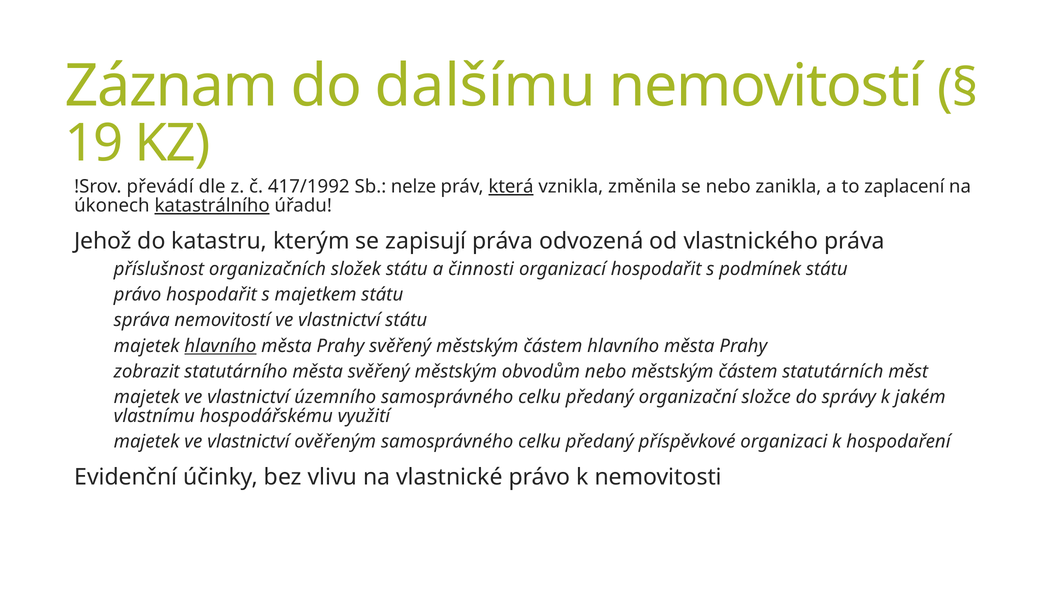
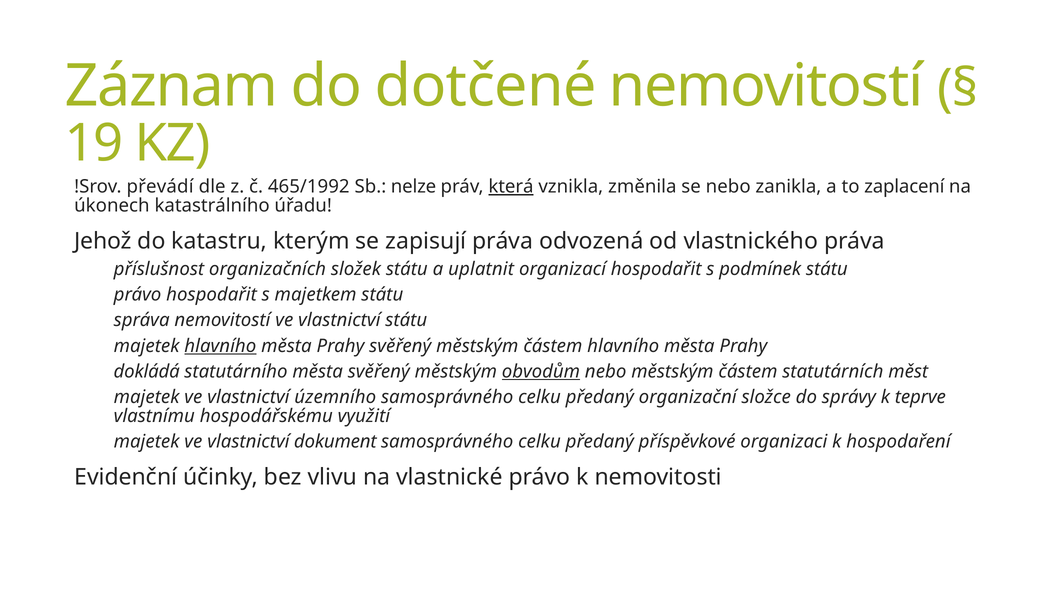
dalšímu: dalšímu -> dotčené (486, 86)
417/1992: 417/1992 -> 465/1992 (309, 187)
katastrálního underline: present -> none (212, 206)
činnosti: činnosti -> uplatnit (481, 269)
zobrazit: zobrazit -> dokládá (147, 372)
obvodům underline: none -> present (541, 372)
jakém: jakém -> teprve (920, 397)
ověřeným: ověřeným -> dokument (335, 442)
